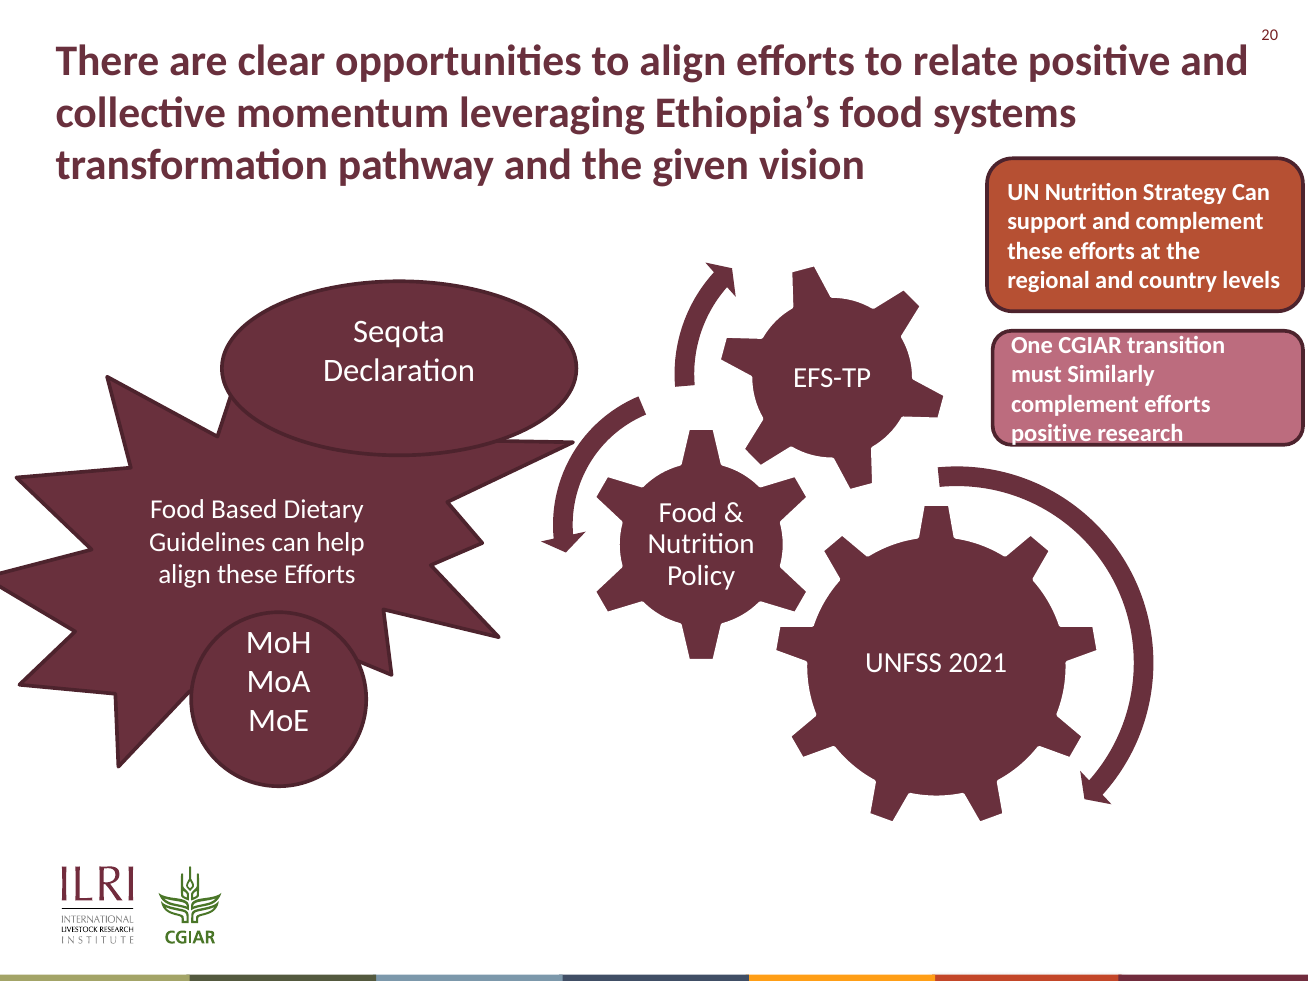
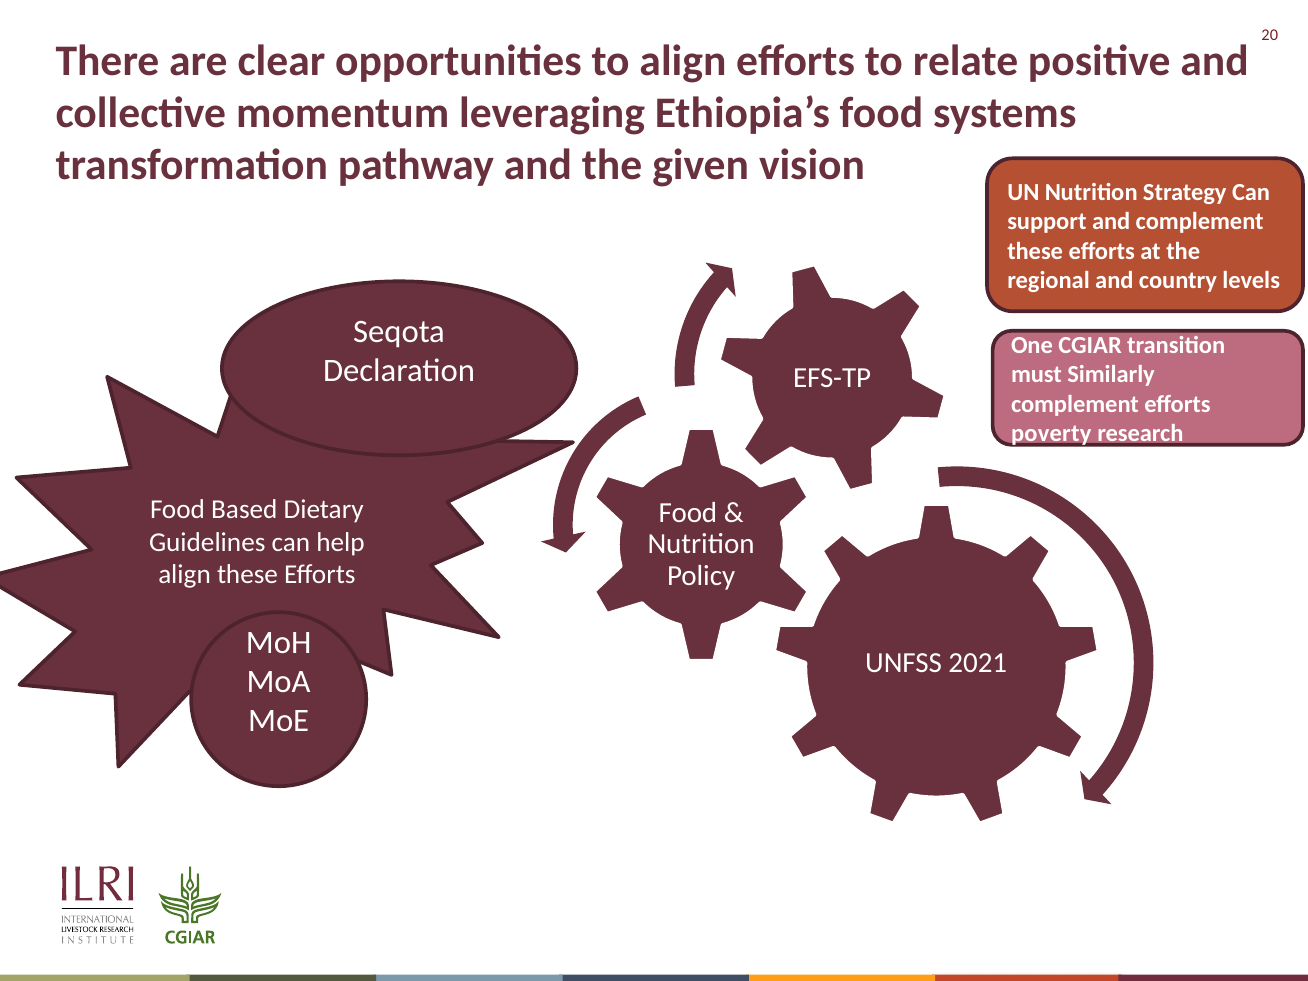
positive: positive -> poverty (1051, 434)
